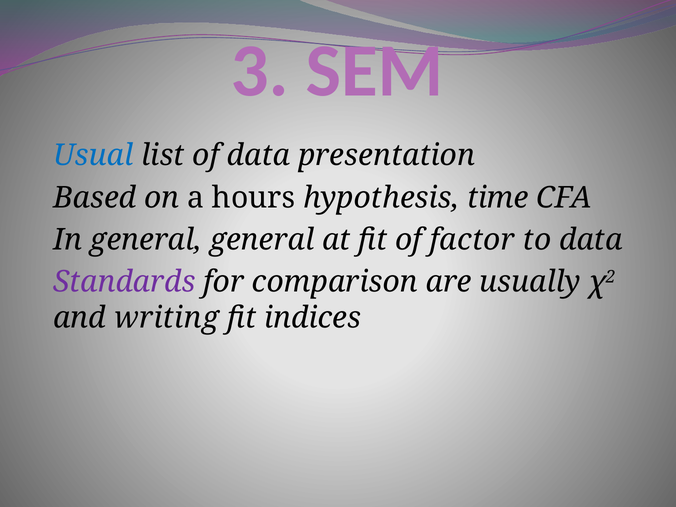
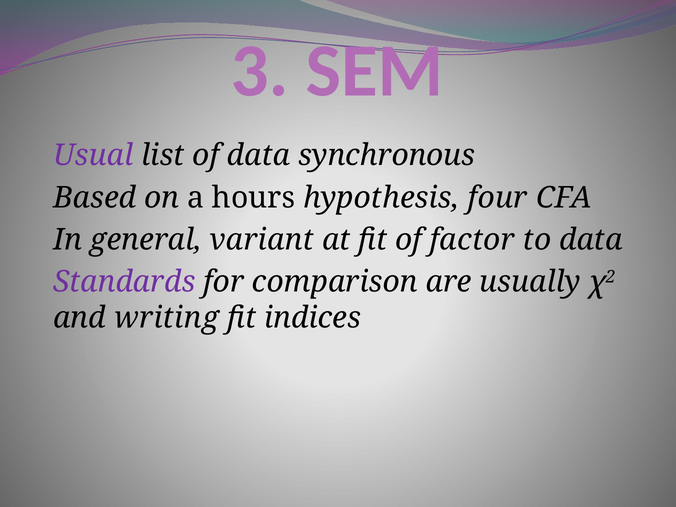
Usual colour: blue -> purple (93, 156)
presentation: presentation -> synchronous (387, 156)
time: time -> four (498, 198)
general general: general -> variant (262, 240)
